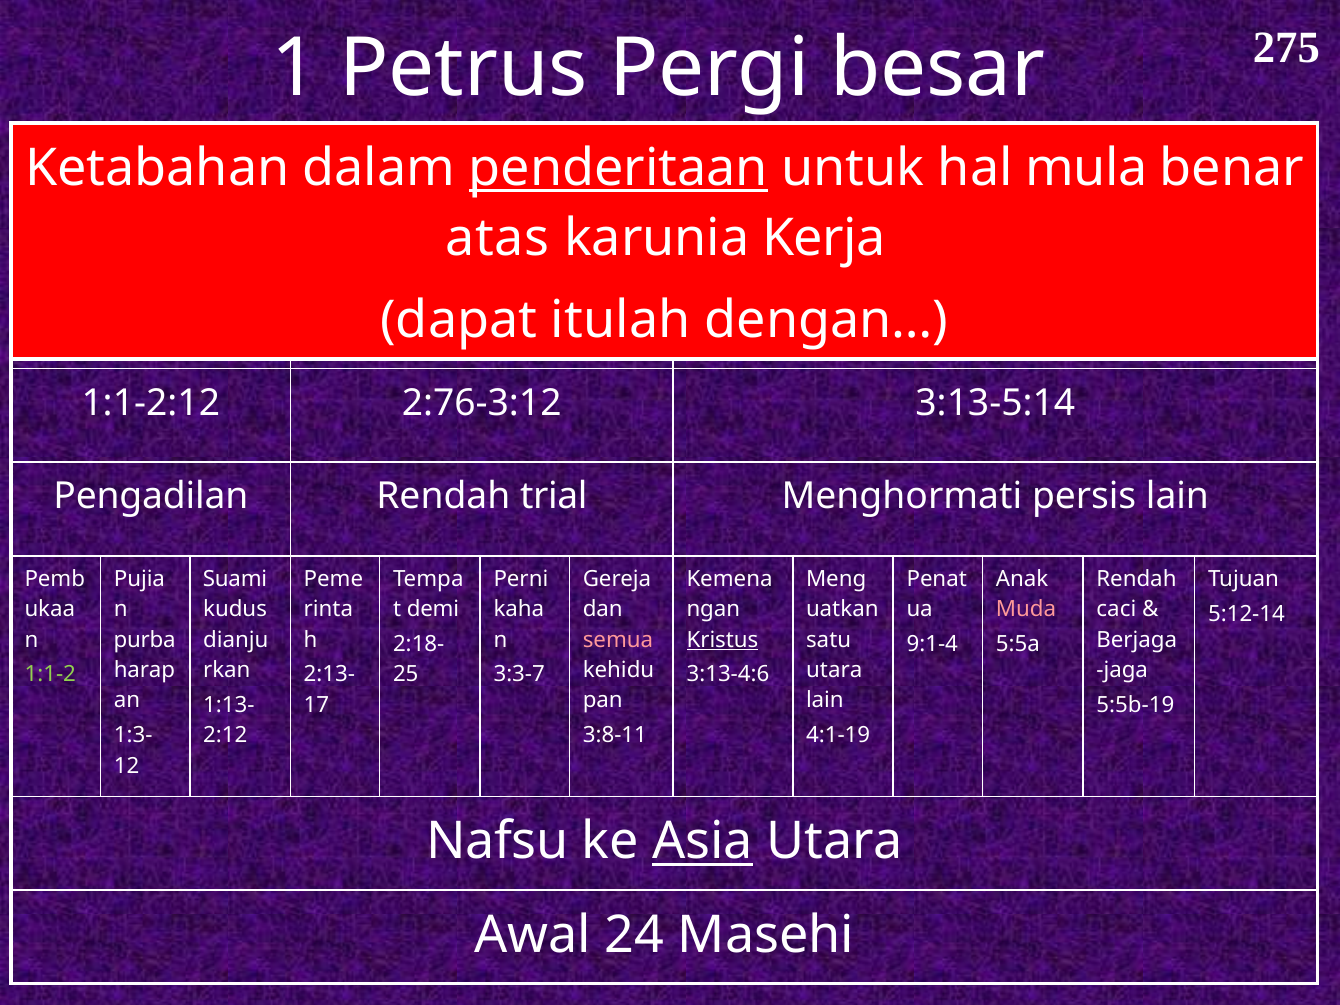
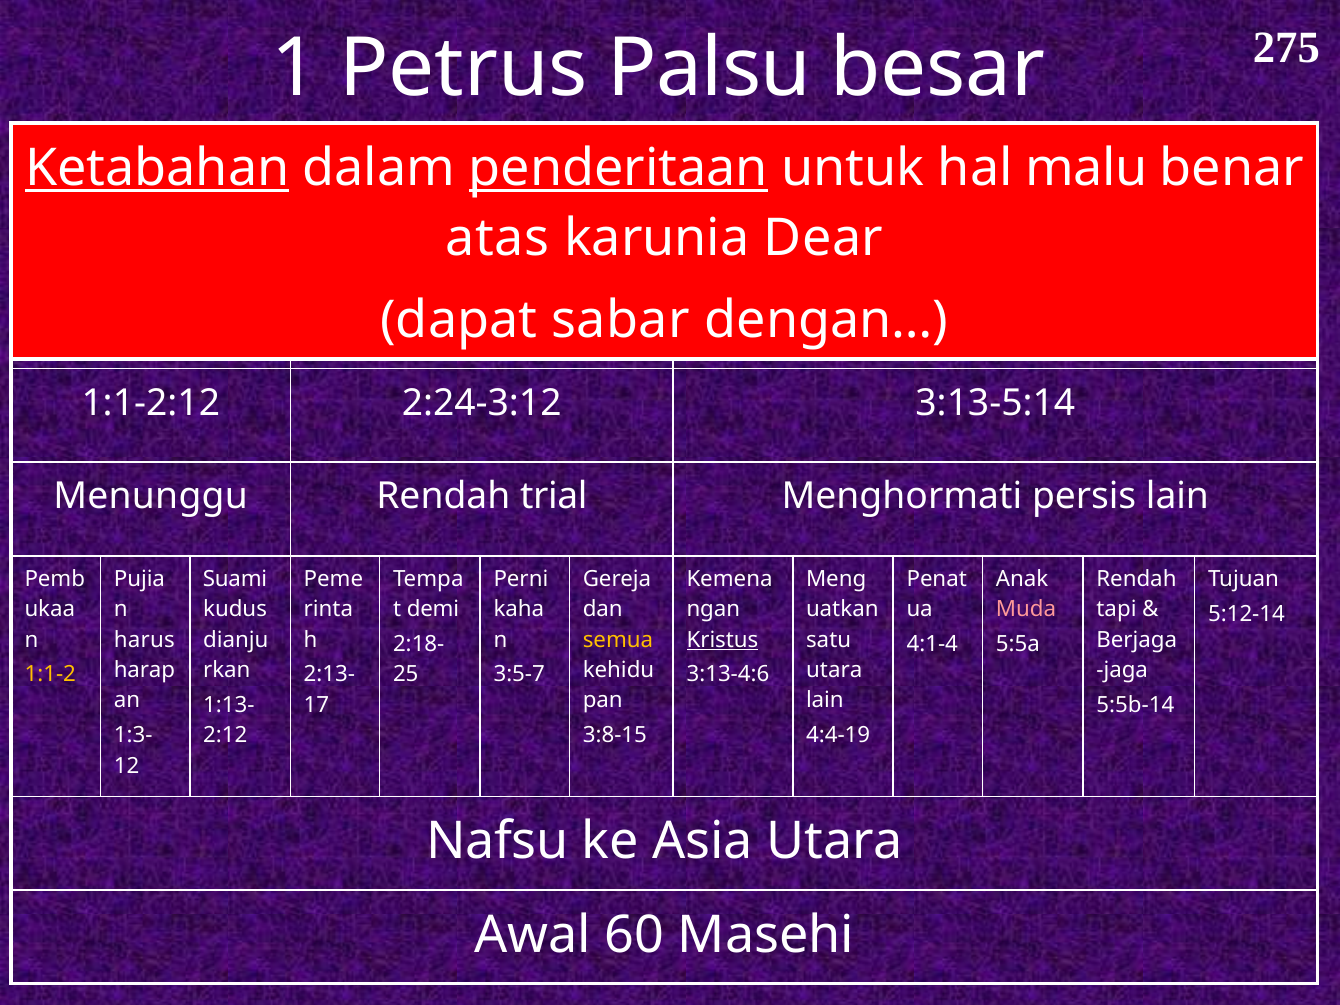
Pergi: Pergi -> Palsu (709, 68)
Ketabahan underline: none -> present (157, 168)
mula: mula -> malu (1086, 168)
Kerja: Kerja -> Dear (823, 239)
itulah: itulah -> sabar (621, 320)
2:76-3:12: 2:76-3:12 -> 2:24-3:12 (482, 403)
Pengadilan: Pengadilan -> Menunggu (151, 496)
caci: caci -> tapi (1116, 609)
purba: purba -> harus (144, 640)
semua colour: pink -> yellow (618, 640)
9:1-4: 9:1-4 -> 4:1-4 (932, 644)
1:1-2 colour: light green -> yellow (50, 675)
3:3-7: 3:3-7 -> 3:5-7 (519, 675)
5:5b-19: 5:5b-19 -> 5:5b-14 (1135, 705)
3:8-11: 3:8-11 -> 3:8-15 (615, 735)
4:1-19: 4:1-19 -> 4:4-19 (838, 735)
Asia underline: present -> none (703, 842)
24: 24 -> 60 (635, 935)
